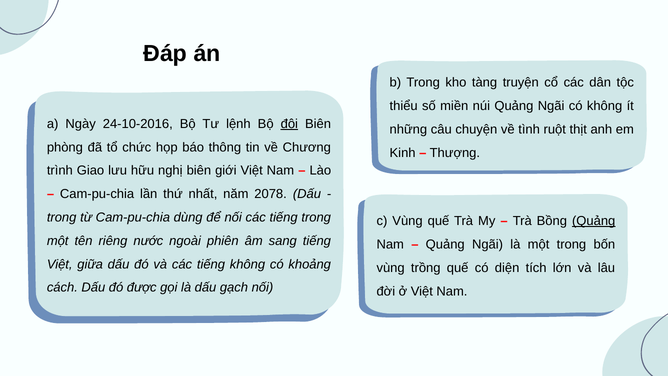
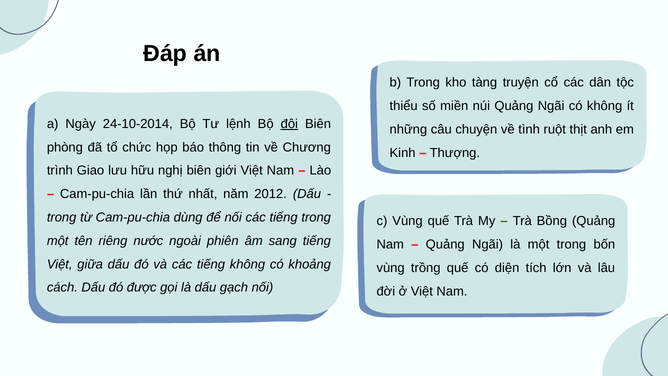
24-10-2016: 24-10-2016 -> 24-10-2014 (138, 124)
2078: 2078 -> 2012 (271, 194)
Quảng underline: present -> none (594, 221)
